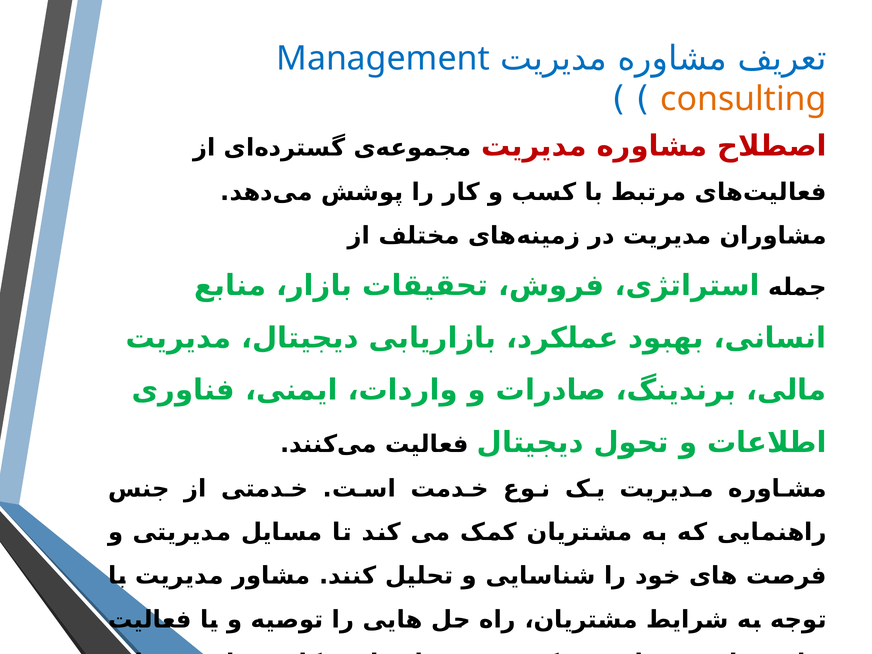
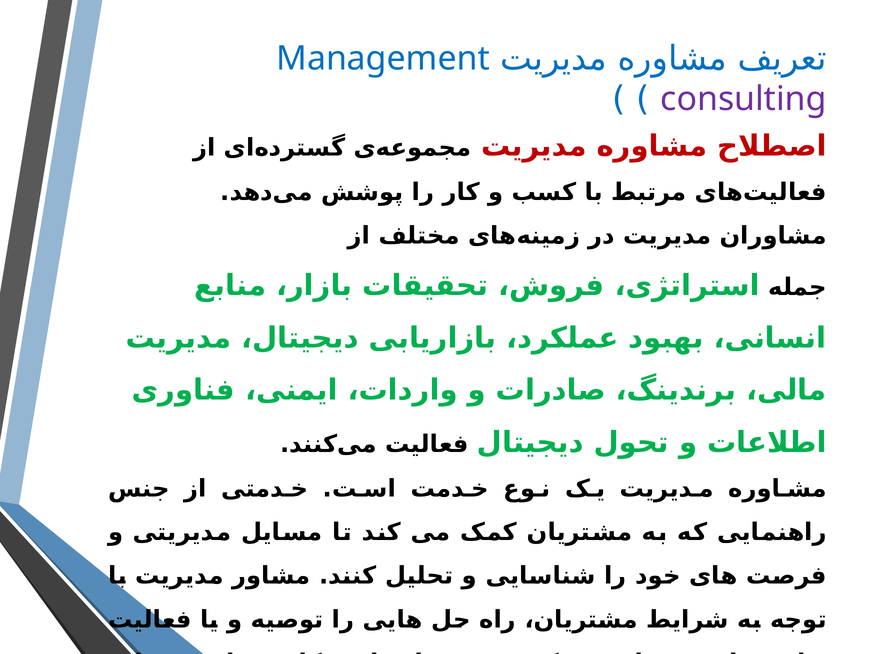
consulting colour: orange -> purple (743, 99)
